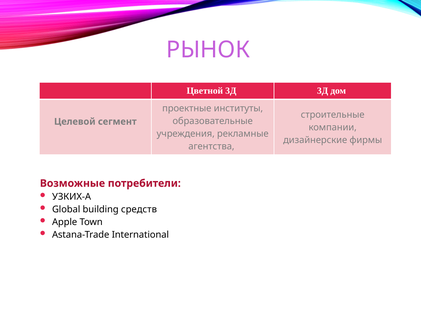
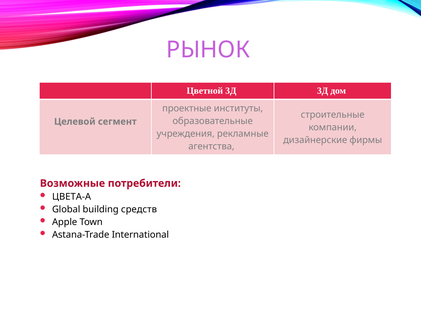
УЗКИХ-А: УЗКИХ-А -> ЦВЕТА-А (72, 196)
